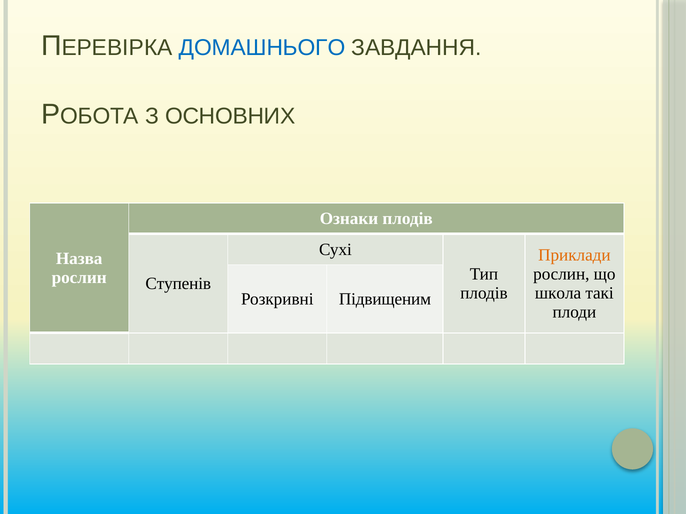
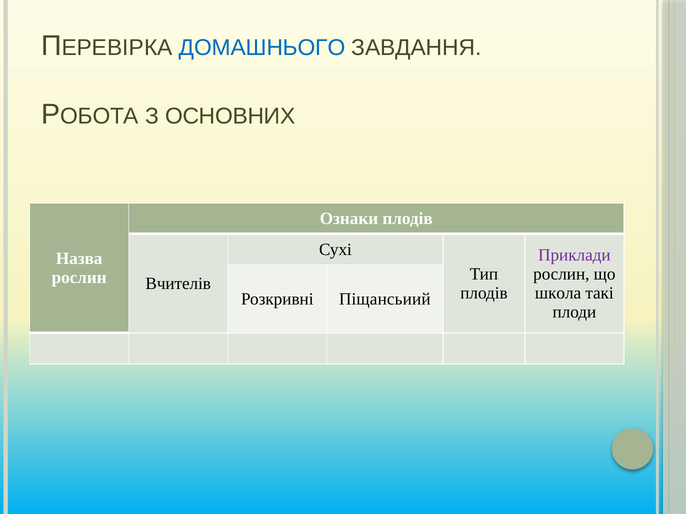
Приклади colour: orange -> purple (574, 255)
Ступенів: Ступенів -> Вчителів (178, 284)
Підвищеним: Підвищеним -> Піщансьиий (385, 299)
